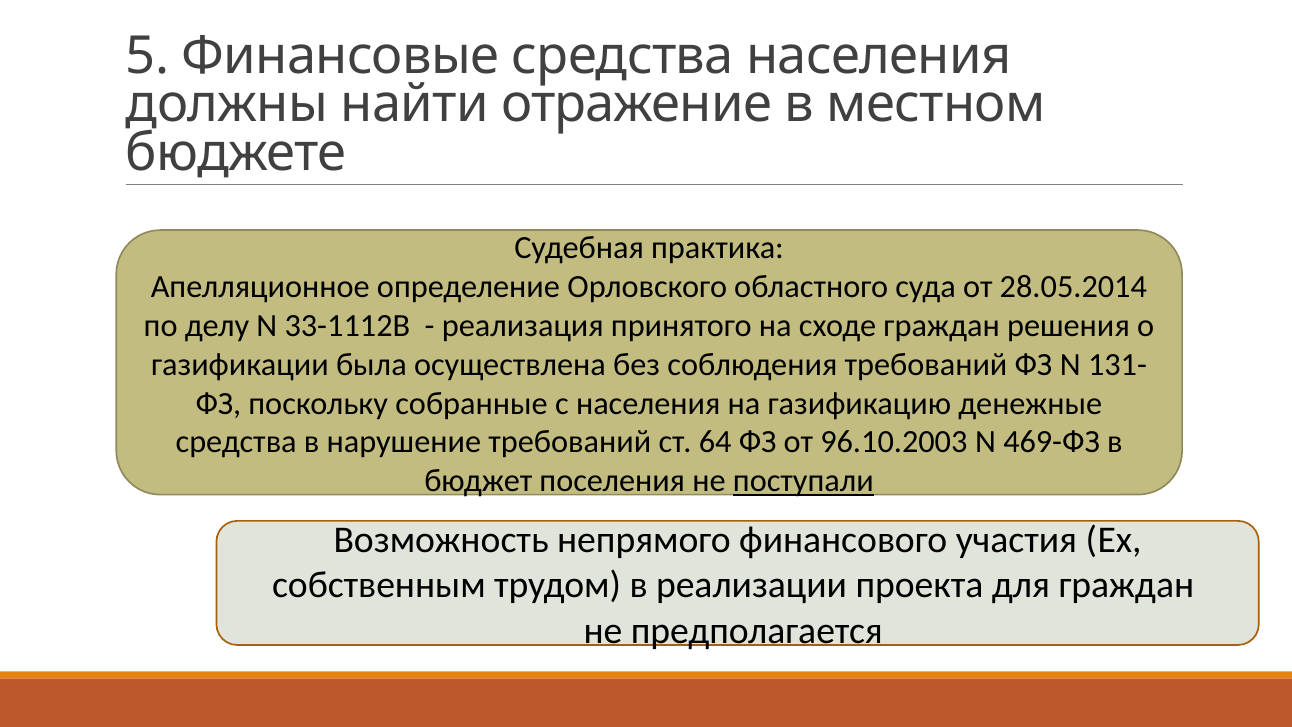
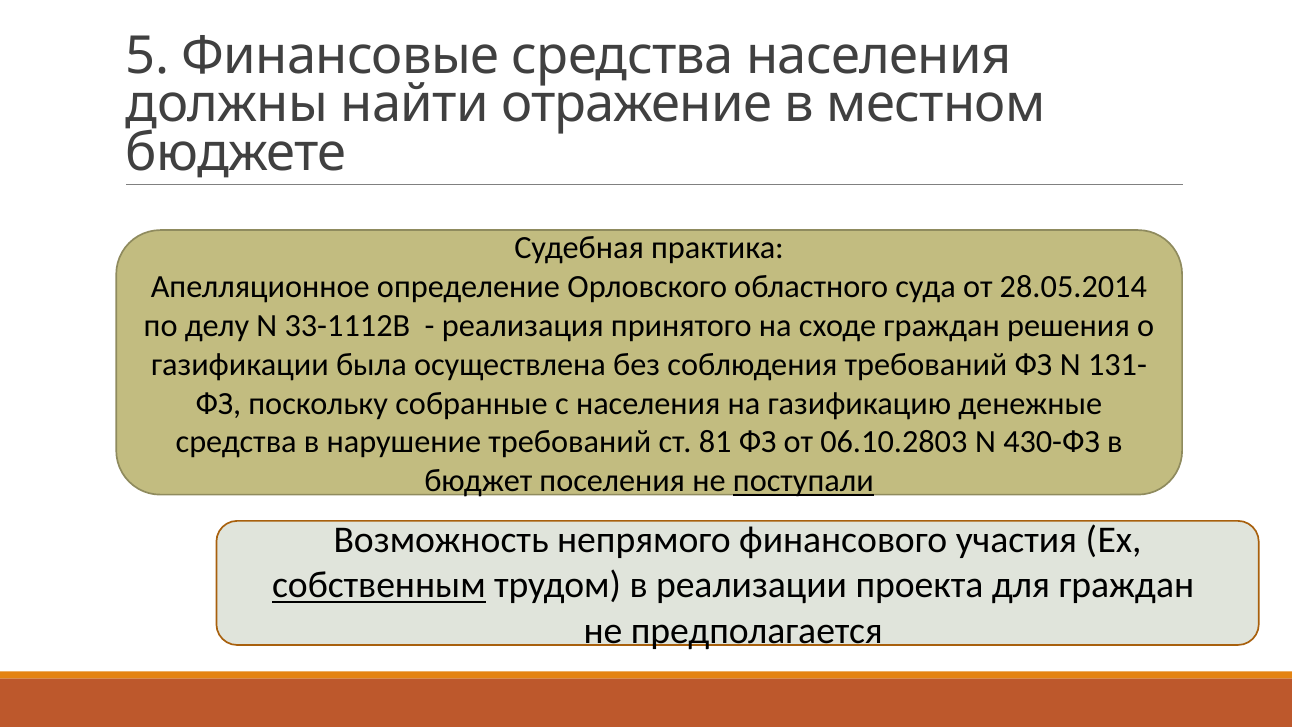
64: 64 -> 81 (715, 442)
96.10.2003: 96.10.2003 -> 06.10.2803 (894, 442)
469-ФЗ: 469-ФЗ -> 430-ФЗ (1052, 442)
собственным underline: none -> present (379, 585)
